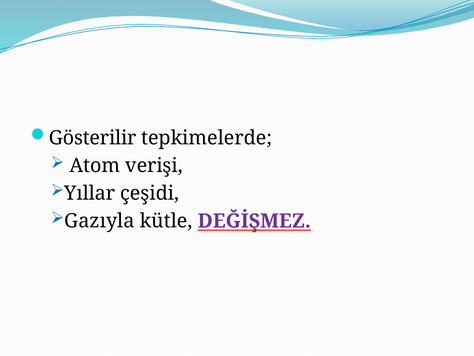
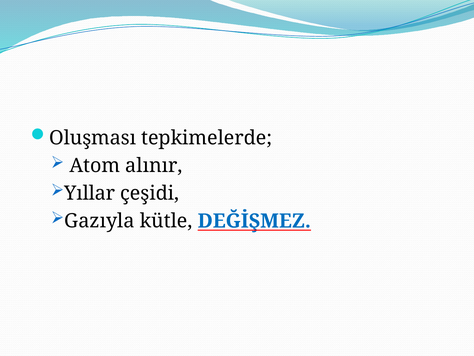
Gösterilir: Gösterilir -> Oluşması (93, 138)
verişi: verişi -> alınır (154, 165)
DEĞİŞMEZ colour: purple -> blue (254, 221)
